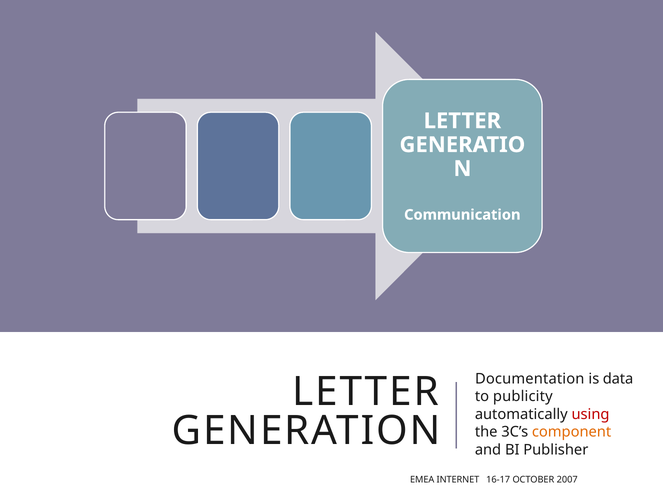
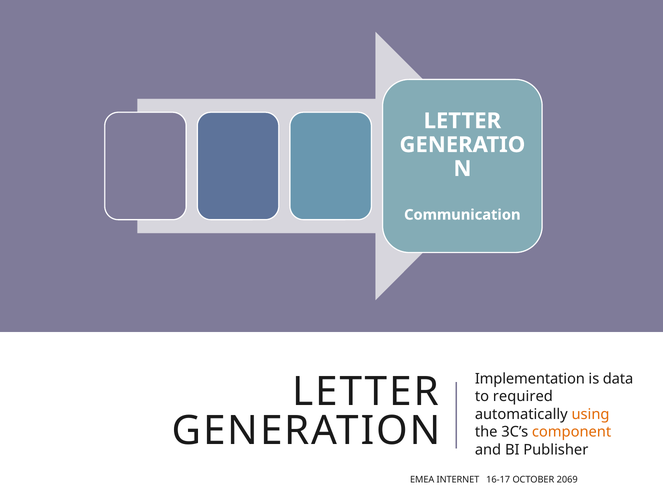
Documentation: Documentation -> Implementation (530, 378)
publicity: publicity -> required (523, 396)
using colour: red -> orange (591, 414)
2007: 2007 -> 2069 (567, 479)
